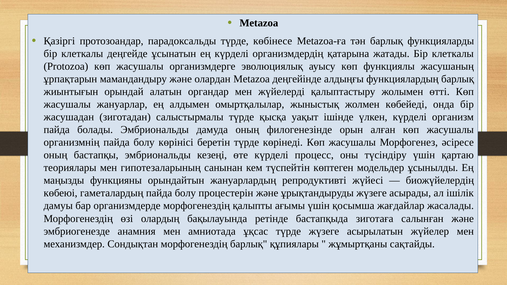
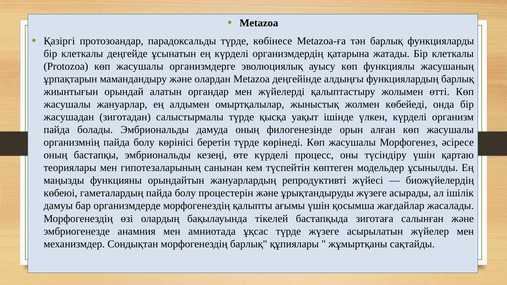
ретінде: ретінде -> тікелей (272, 219)
